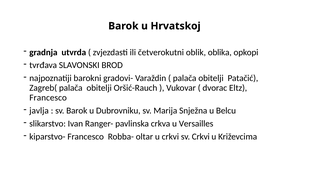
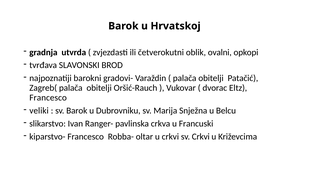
oblika: oblika -> ovalni (220, 52)
javlja: javlja -> veliki (39, 111)
Versailles: Versailles -> Francuski (196, 124)
